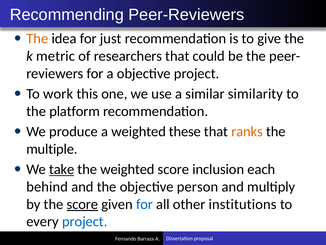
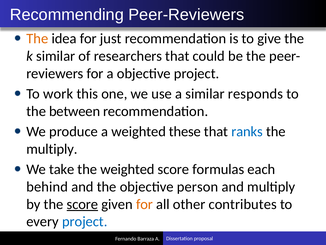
k metric: metric -> similar (56, 56)
similarity: similarity -> responds (255, 94)
platform: platform -> between (75, 111)
ranks colour: orange -> blue (247, 131)
multiple: multiple -> multiply (52, 149)
take underline: present -> none (62, 169)
inclusion: inclusion -> formulas (218, 169)
for colour: blue -> orange (144, 204)
institutions: institutions -> contributes (243, 204)
